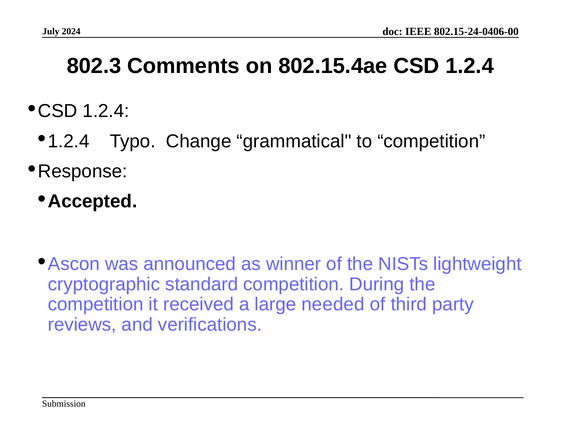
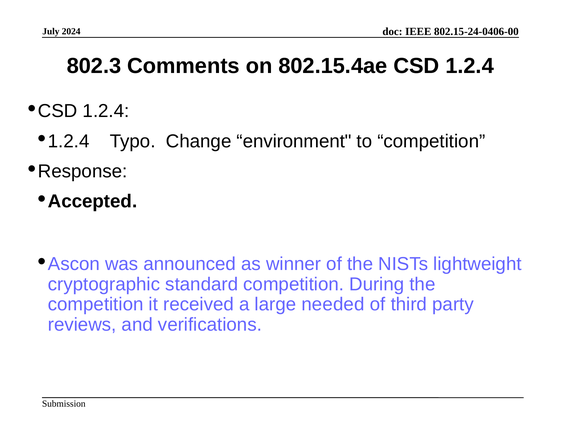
grammatical: grammatical -> environment (294, 141)
